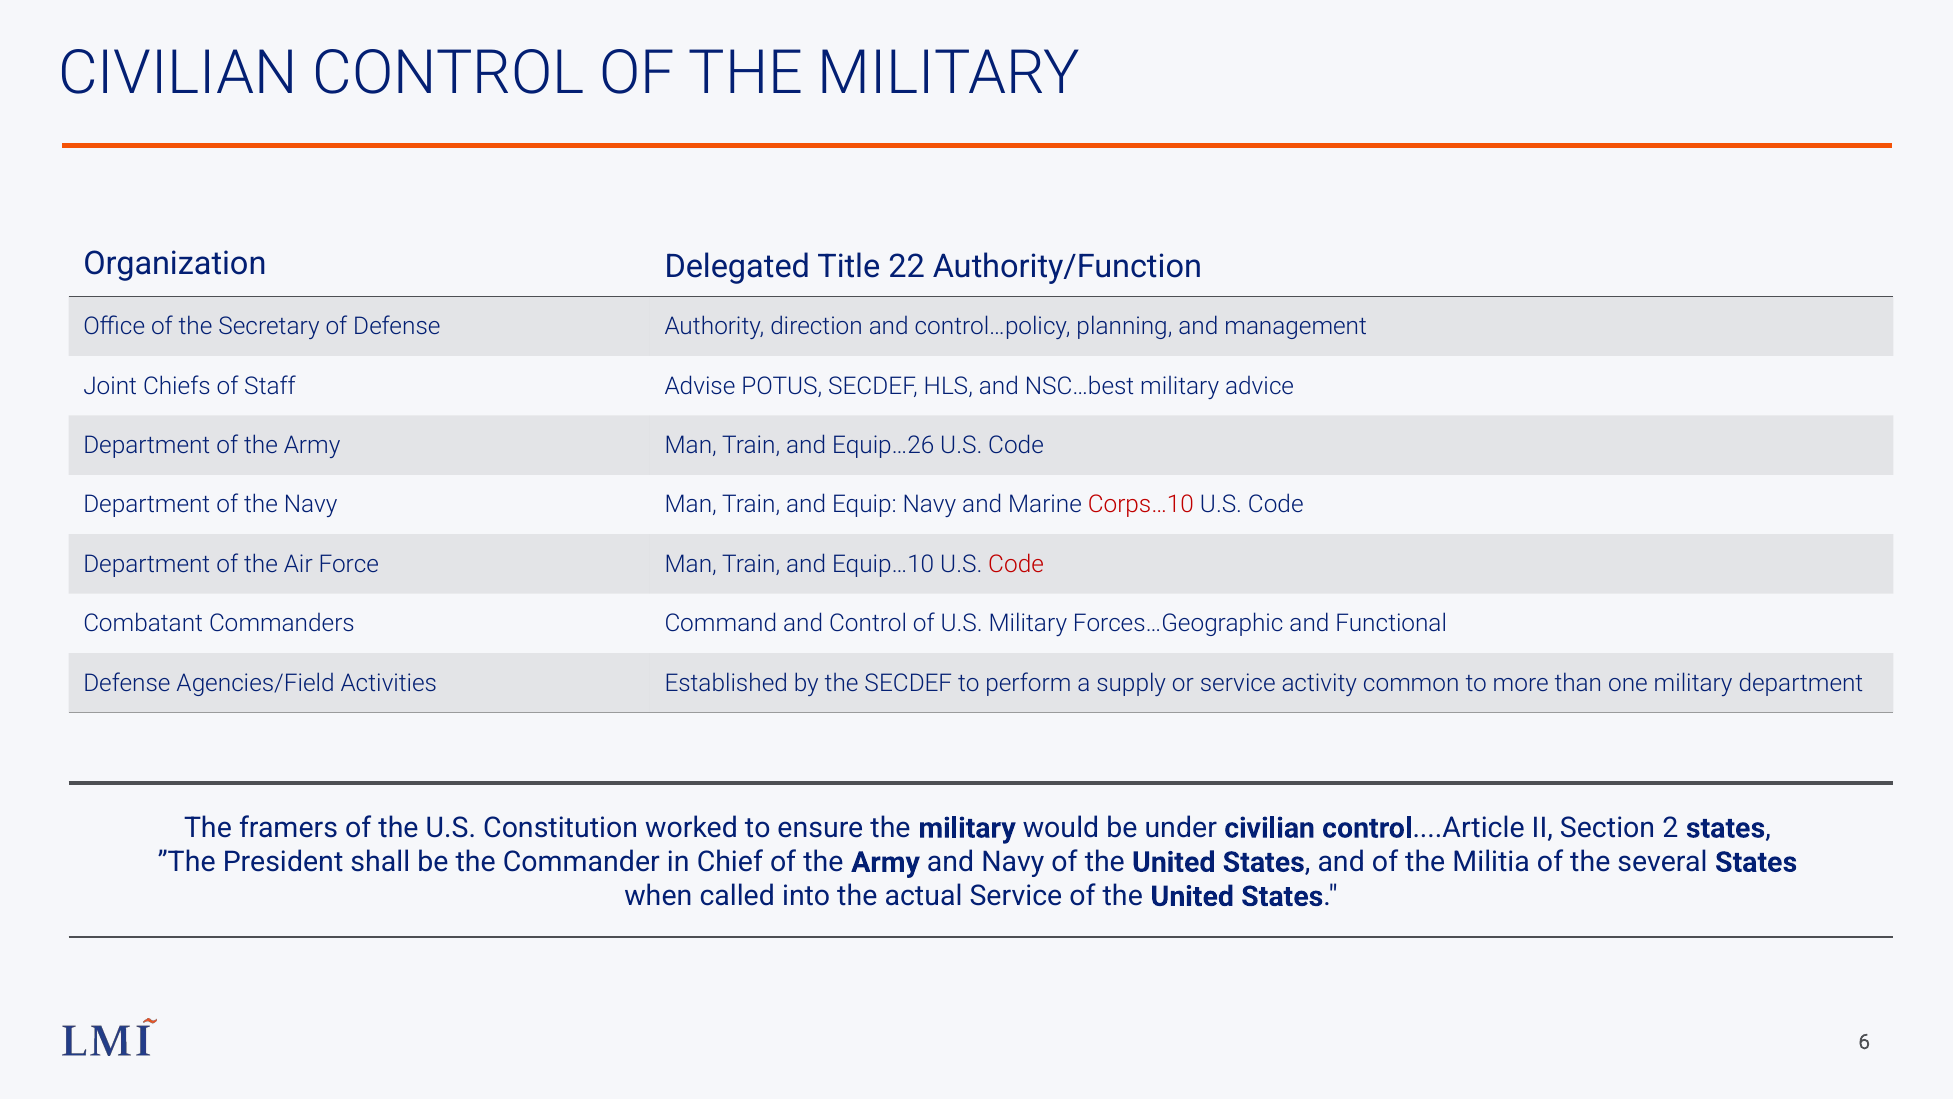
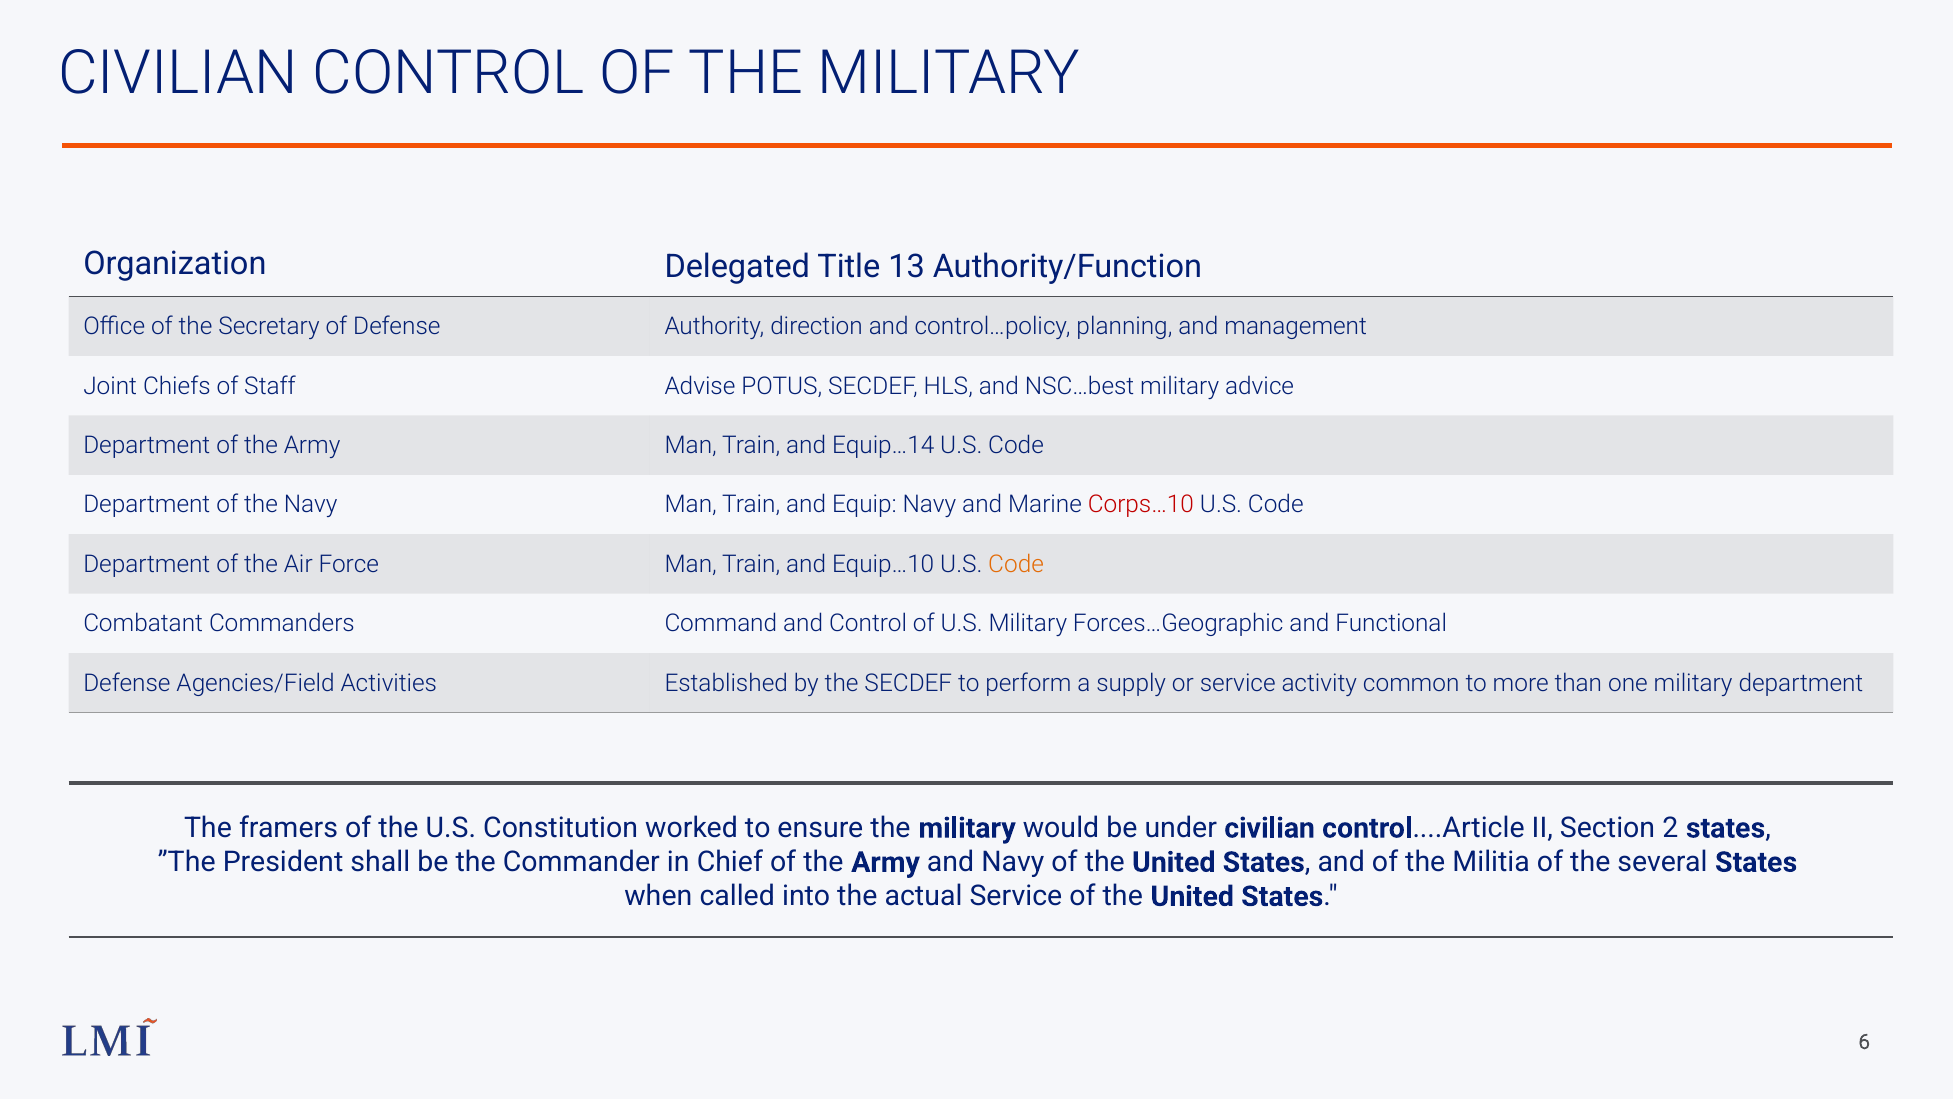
22: 22 -> 13 (907, 267)
Equip…26: Equip…26 -> Equip…14 (883, 445)
Code colour: red -> orange (1016, 564)
